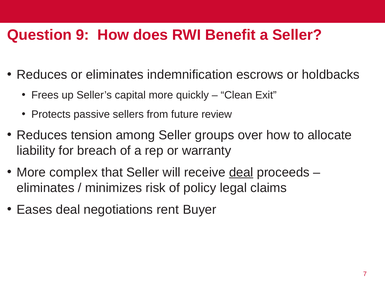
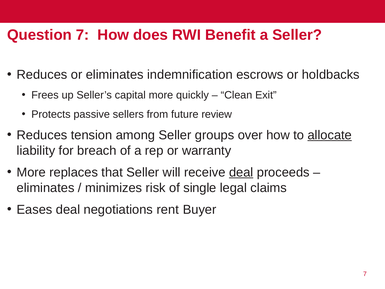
Question 9: 9 -> 7 (83, 35)
allocate underline: none -> present (330, 135)
complex: complex -> replaces (74, 172)
policy: policy -> single (200, 188)
